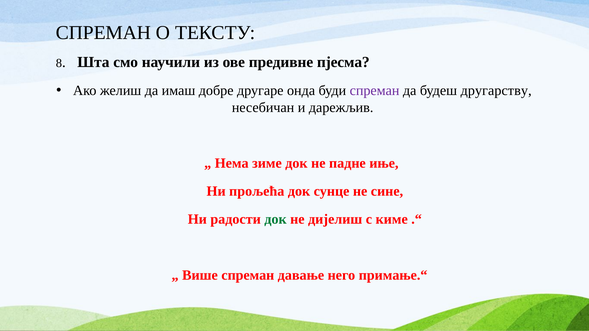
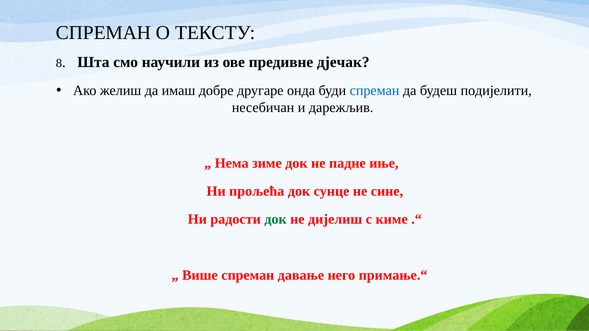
пјесма: пјесма -> дјечак (343, 62)
спреман colour: purple -> blue (375, 91)
другарству: другарству -> подијелити (496, 91)
